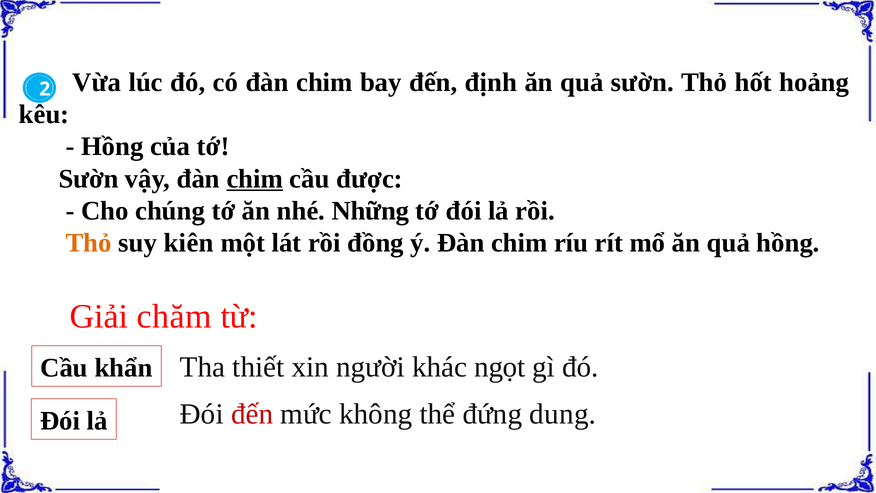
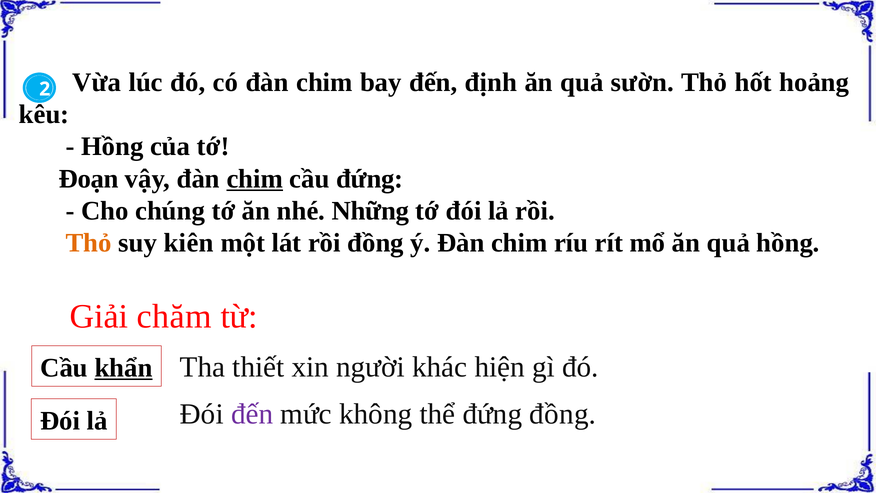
Sườn: Sườn -> Đoạn (89, 179)
cầu được: được -> đứng (370, 179)
ngọt: ngọt -> hiện (500, 367)
khẩn underline: none -> present (123, 368)
đến colour: red -> purple (252, 414)
đứng dung: dung -> đồng (563, 414)
